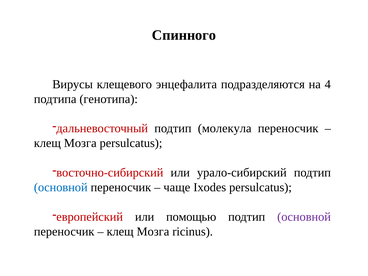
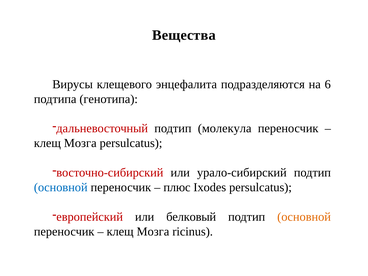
Спинного: Спинного -> Вещества (184, 35)
4: 4 -> 6 (328, 84)
чаще: чаще -> плюс (177, 187)
помощью: помощью -> белковый (191, 217)
основной colour: purple -> orange (304, 217)
